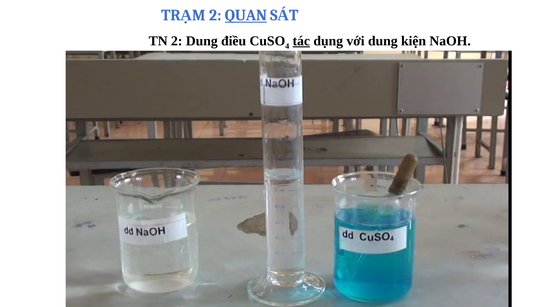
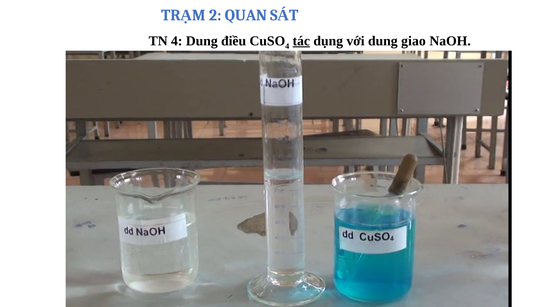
QUAN underline: present -> none (246, 15)
TN 2: 2 -> 4 (177, 41)
kiện: kiện -> giao (413, 41)
